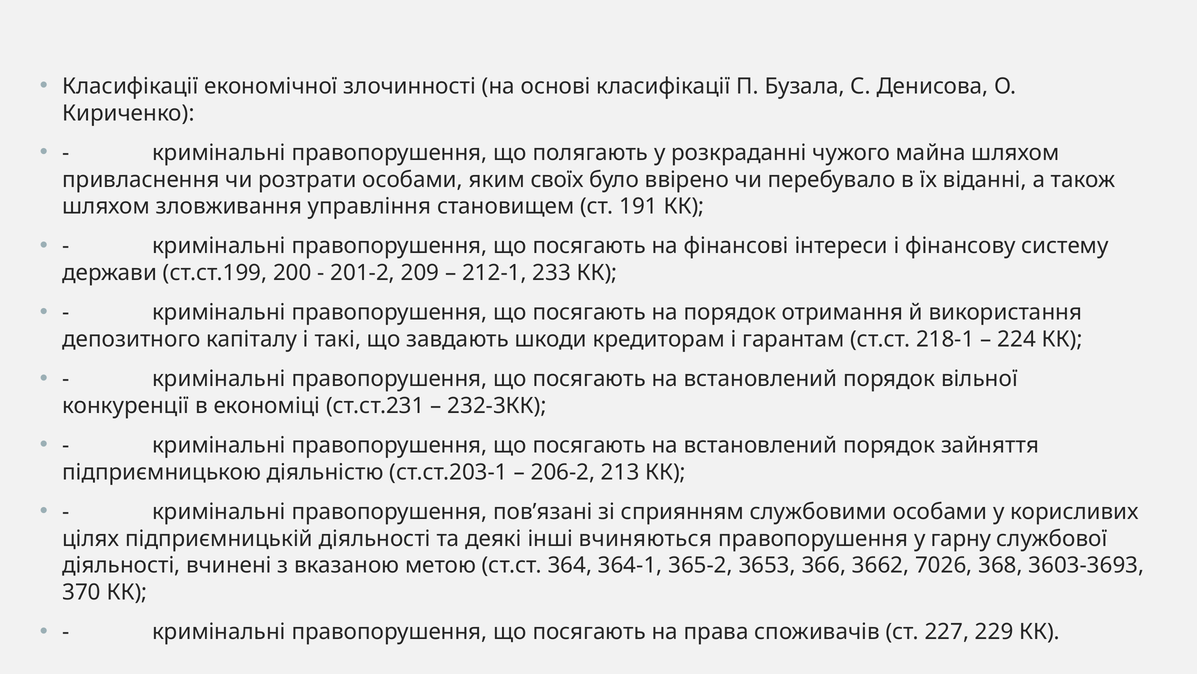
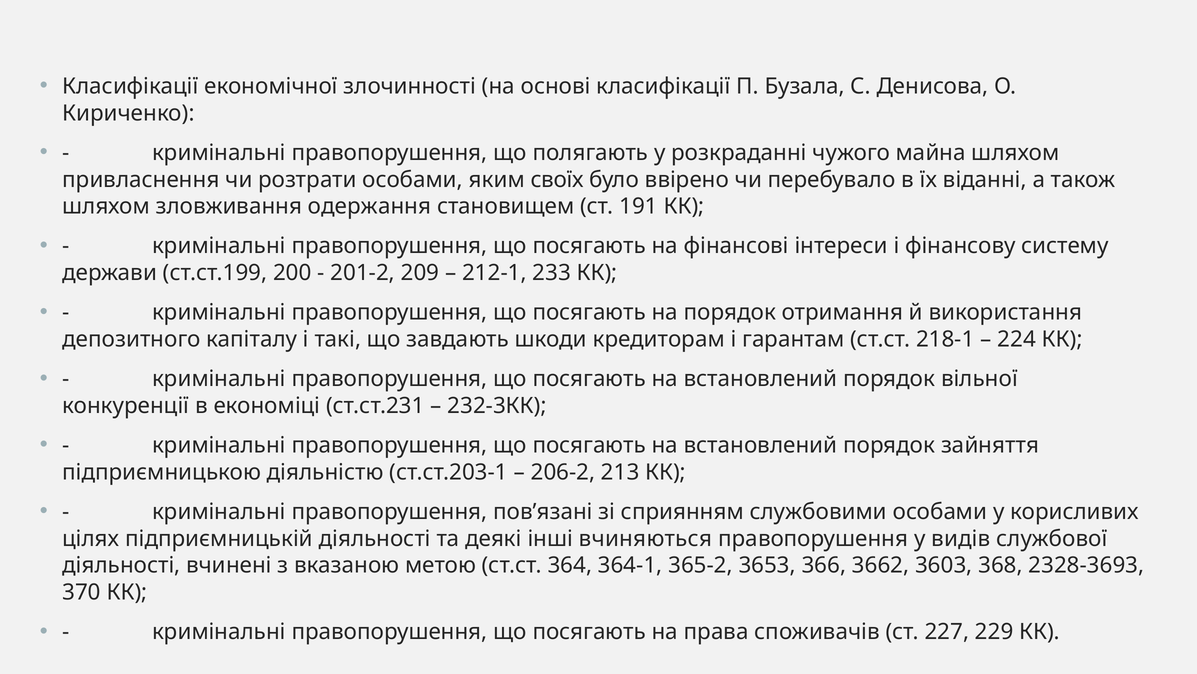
управління: управління -> одержання (369, 206)
гарну: гарну -> видів (961, 538)
7026: 7026 -> 3603 (944, 565)
3603-3693: 3603-3693 -> 2328-3693 (1086, 565)
